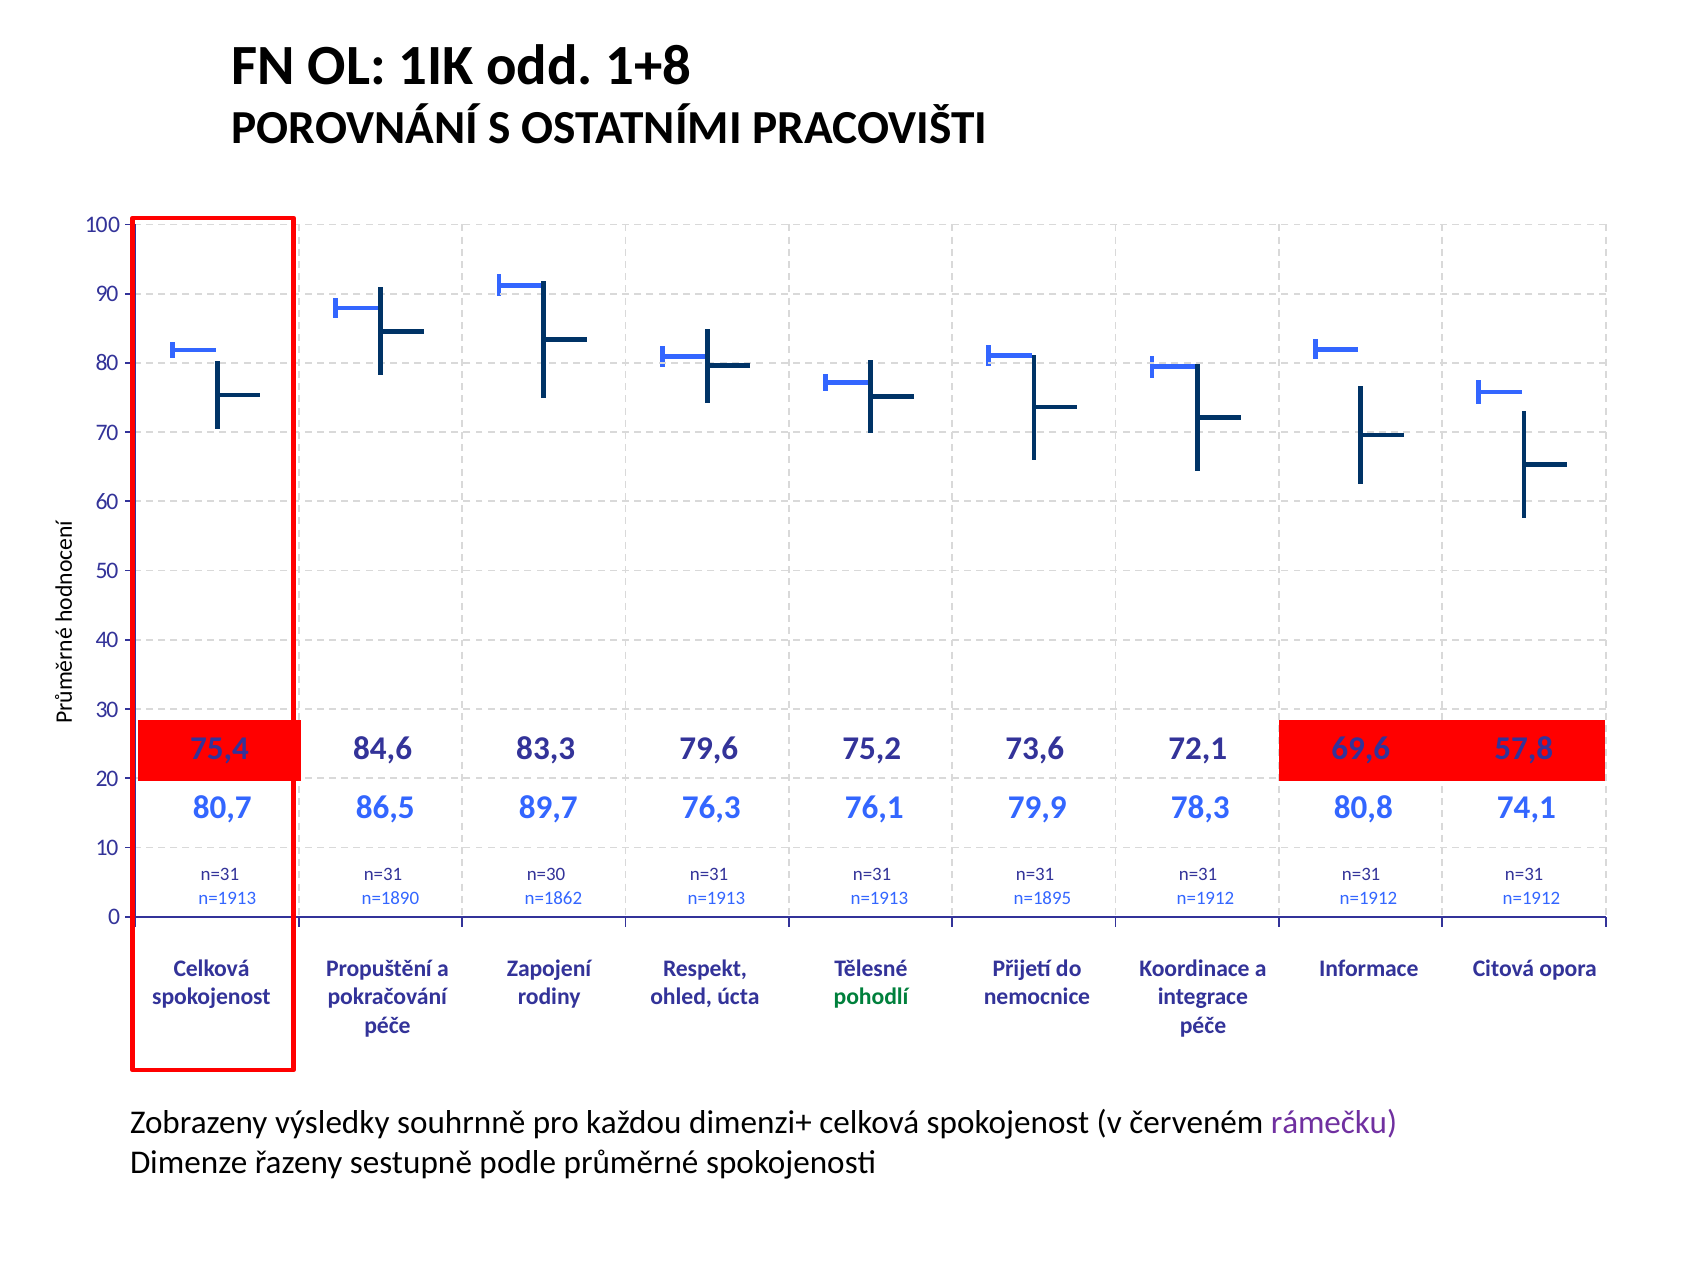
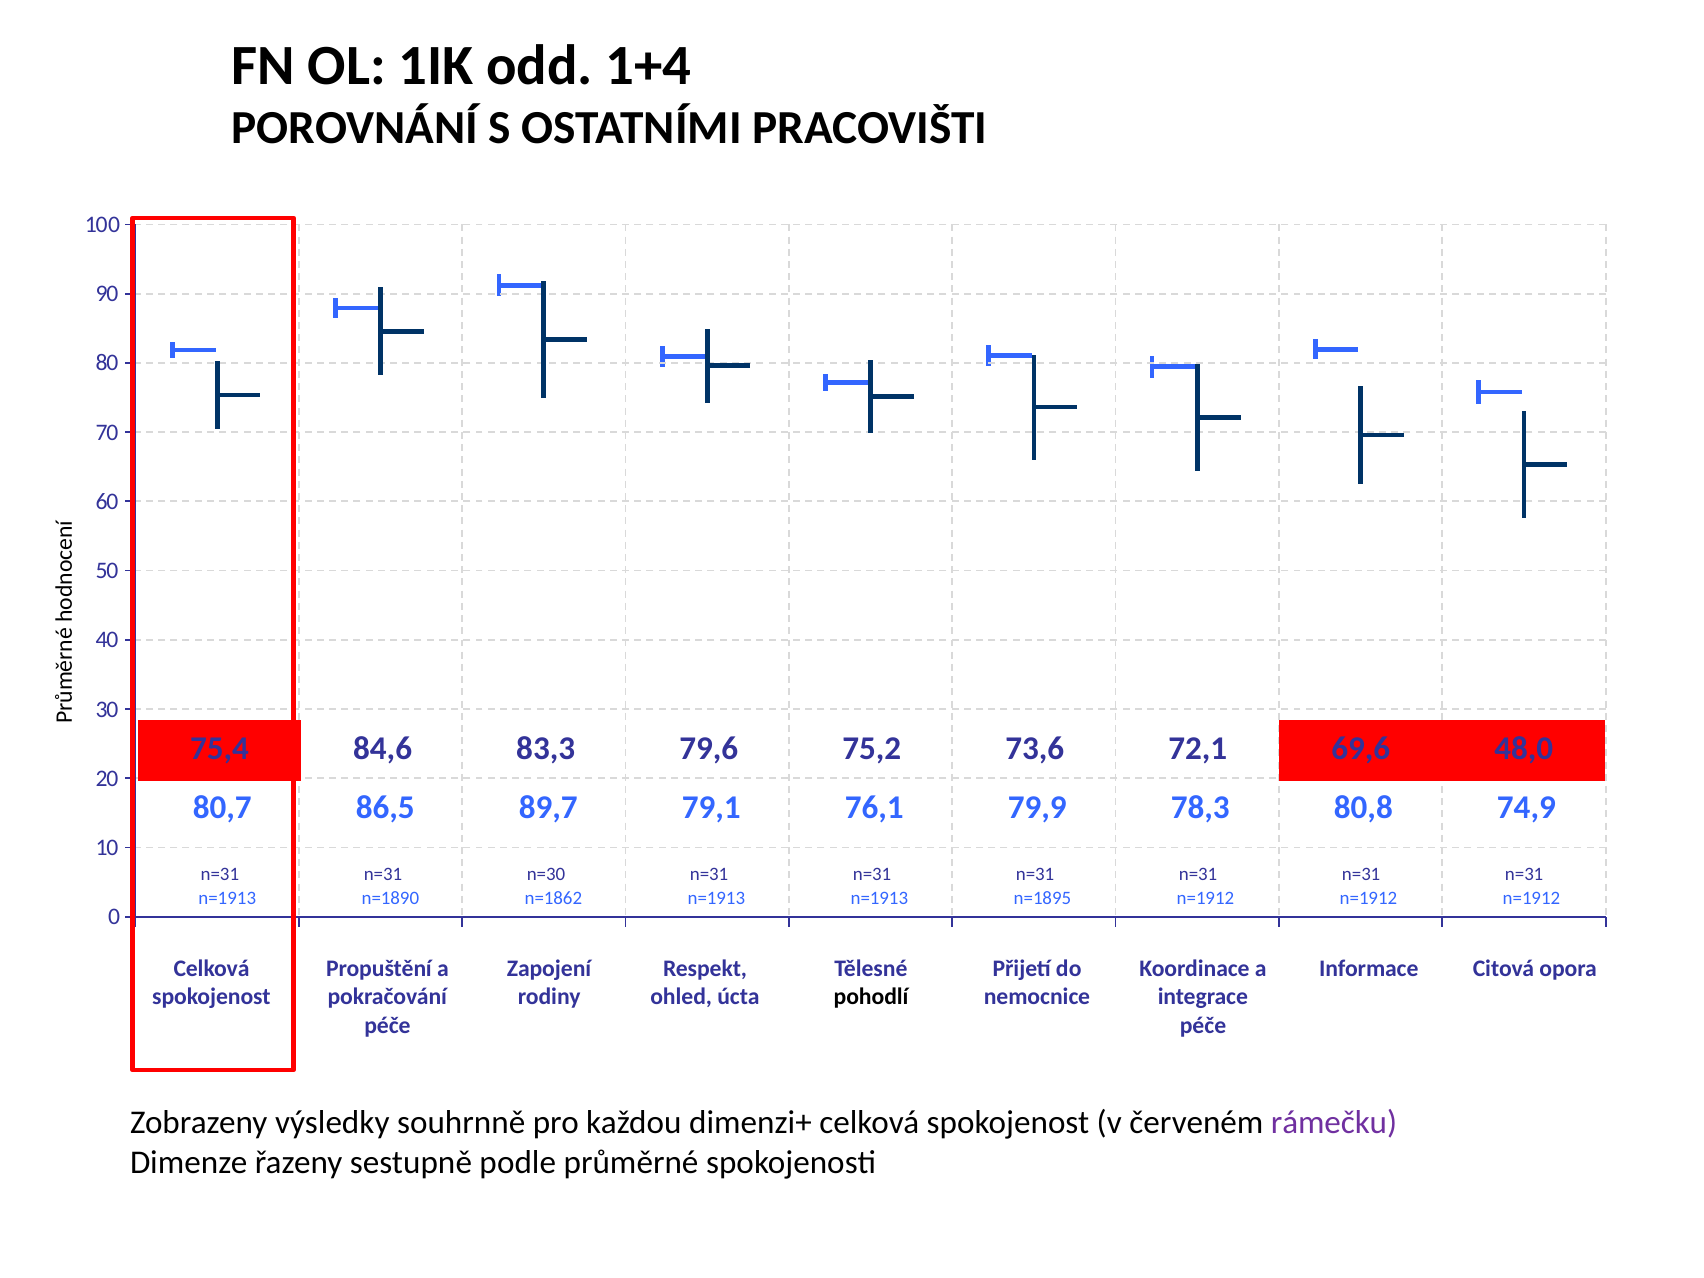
1+8: 1+8 -> 1+4 (649, 66)
57,8: 57,8 -> 48,0 (1524, 749)
76,3: 76,3 -> 79,1 (711, 808)
74,1: 74,1 -> 74,9 (1526, 808)
pohodlí colour: green -> black (871, 997)
